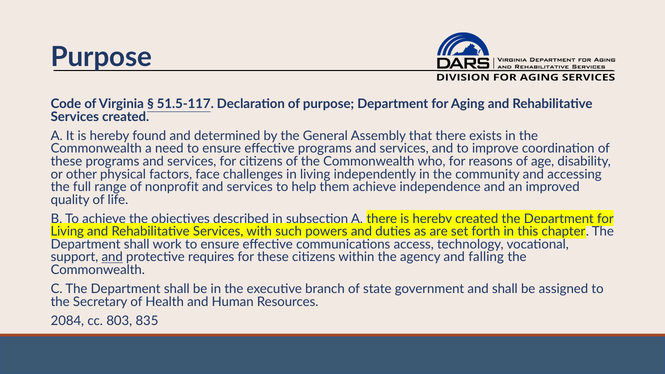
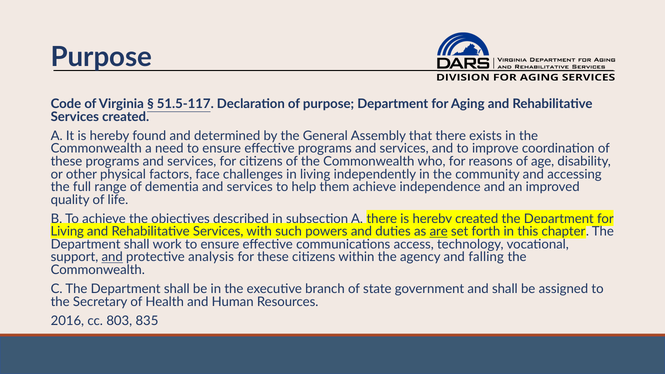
nonprofit: nonprofit -> dementia (172, 187)
are underline: none -> present (439, 232)
requires: requires -> analysis (211, 257)
2084: 2084 -> 2016 (67, 321)
